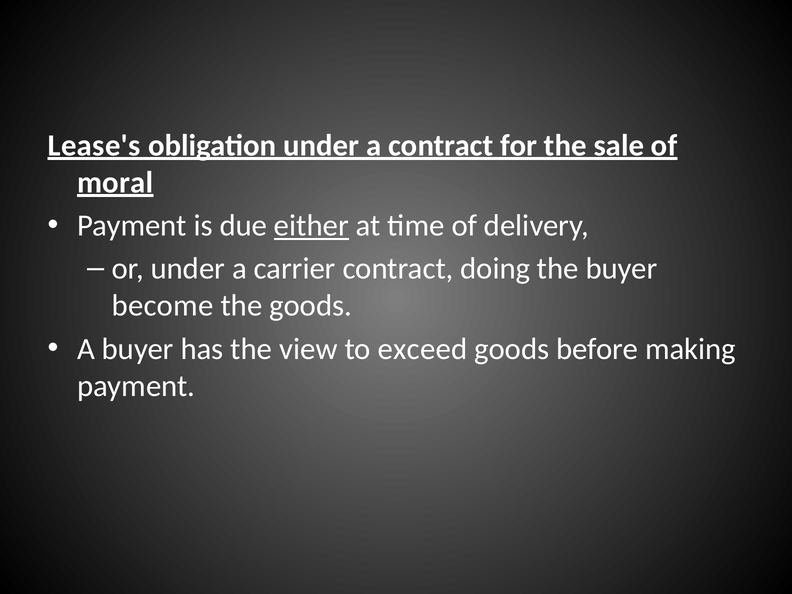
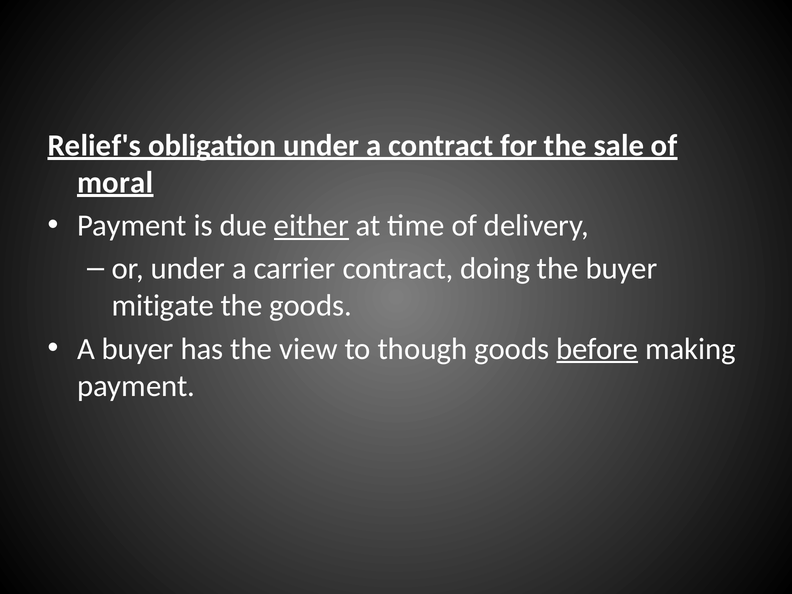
Lease's: Lease's -> Relief's (94, 145)
become: become -> mitigate (163, 306)
exceed: exceed -> though (423, 349)
before underline: none -> present (597, 349)
